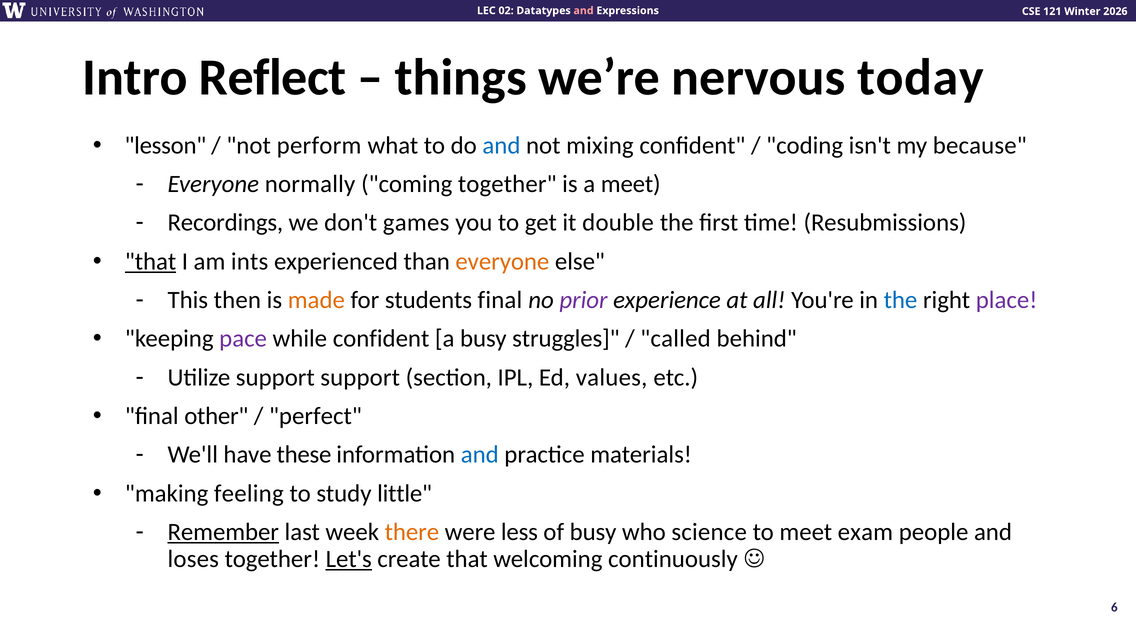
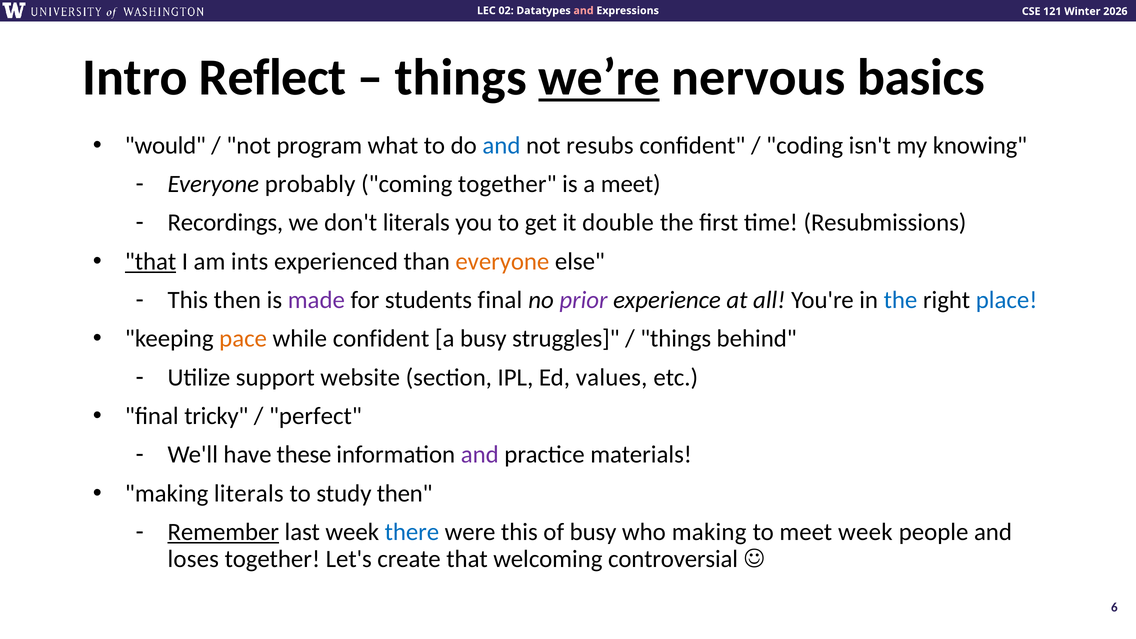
we’re underline: none -> present (599, 78)
today: today -> basics (921, 78)
lesson: lesson -> would (165, 145)
perform: perform -> program (319, 145)
mixing: mixing -> resubs (600, 145)
because: because -> knowing (980, 145)
normally: normally -> probably (310, 184)
don't games: games -> literals (416, 223)
made colour: orange -> purple (316, 300)
place colour: purple -> blue (1007, 300)
pace colour: purple -> orange (243, 339)
called: called -> things (676, 339)
support support: support -> website (360, 377)
other: other -> tricky (216, 416)
and colour: blue -> purple (480, 455)
making feeling: feeling -> literals (249, 493)
study little: little -> then (405, 493)
there colour: orange -> blue (412, 532)
were less: less -> this (519, 532)
who science: science -> making (709, 532)
meet exam: exam -> week (865, 532)
Let's underline: present -> none (349, 559)
continuously: continuously -> controversial (673, 559)
